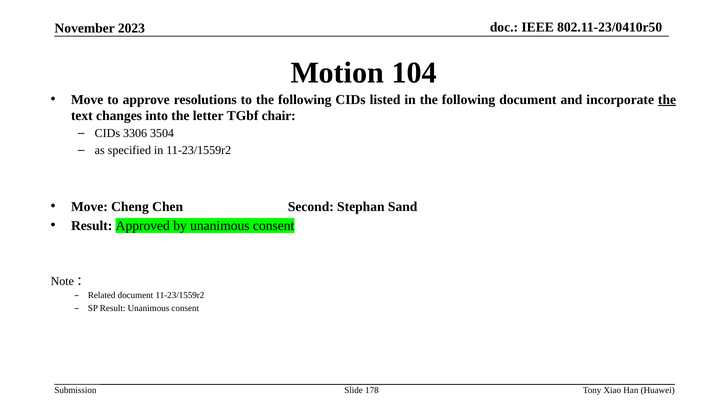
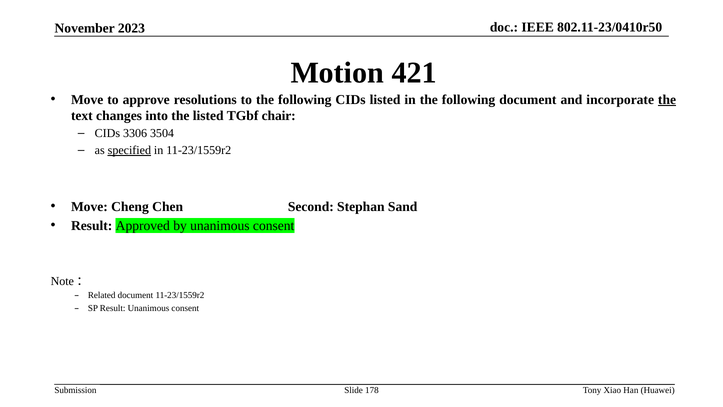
104: 104 -> 421 (414, 73)
the letter: letter -> listed (208, 116)
specified underline: none -> present (129, 150)
